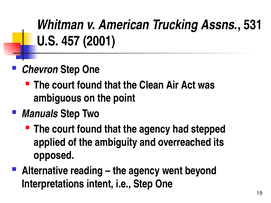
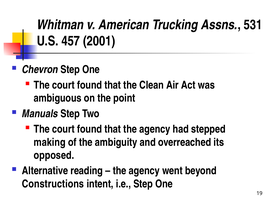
applied: applied -> making (50, 142)
Interpretations: Interpretations -> Constructions (53, 184)
